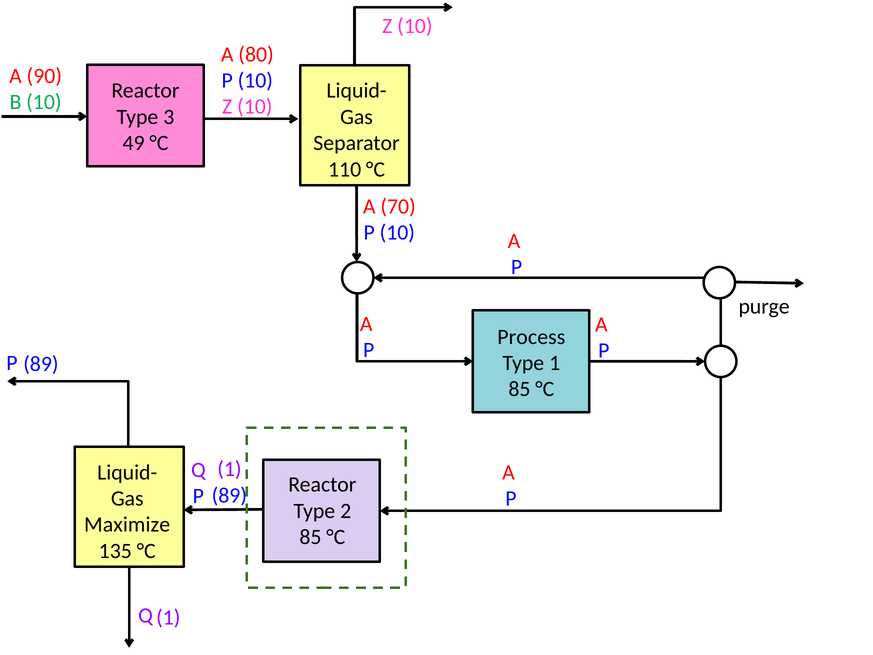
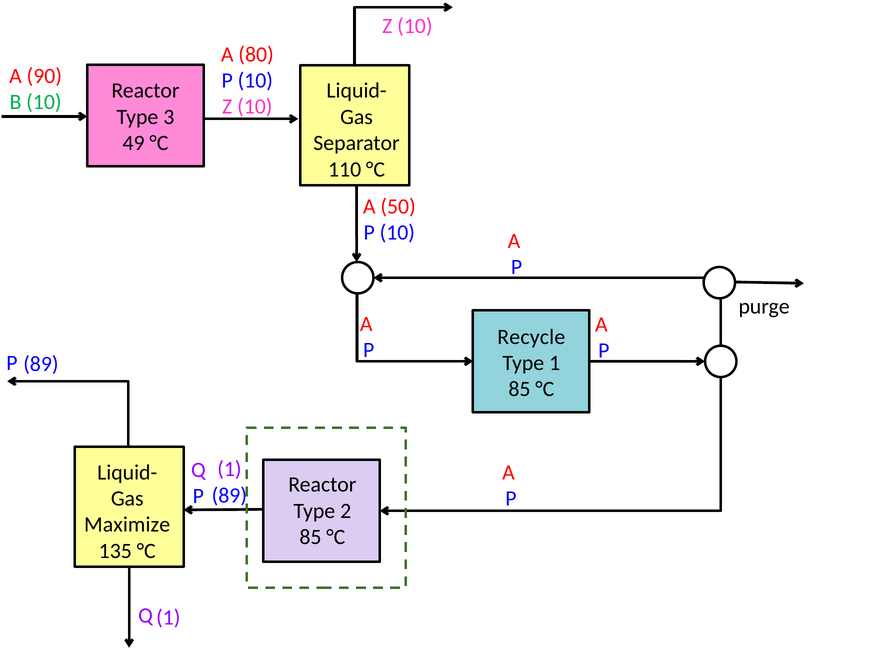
70: 70 -> 50 (398, 207)
Process: Process -> Recycle (531, 337)
